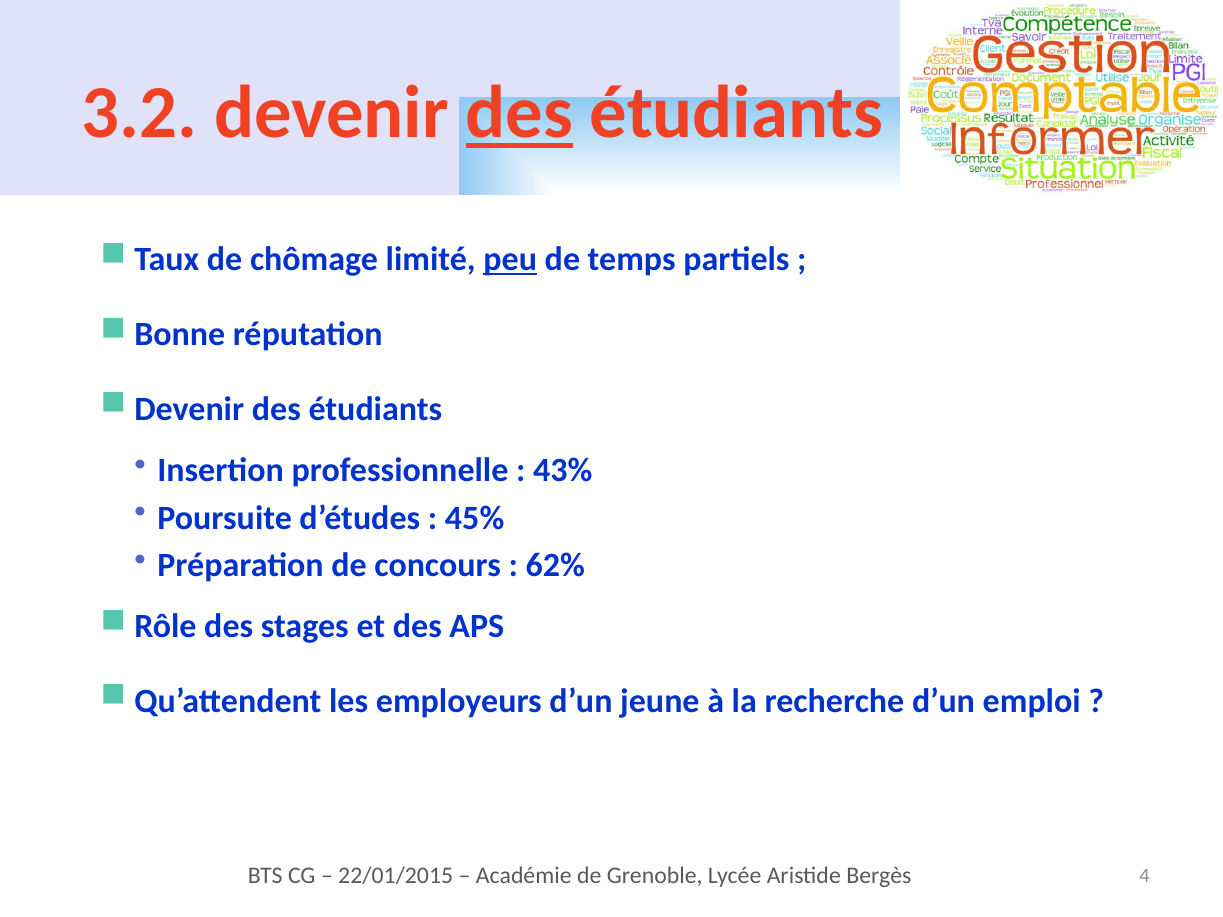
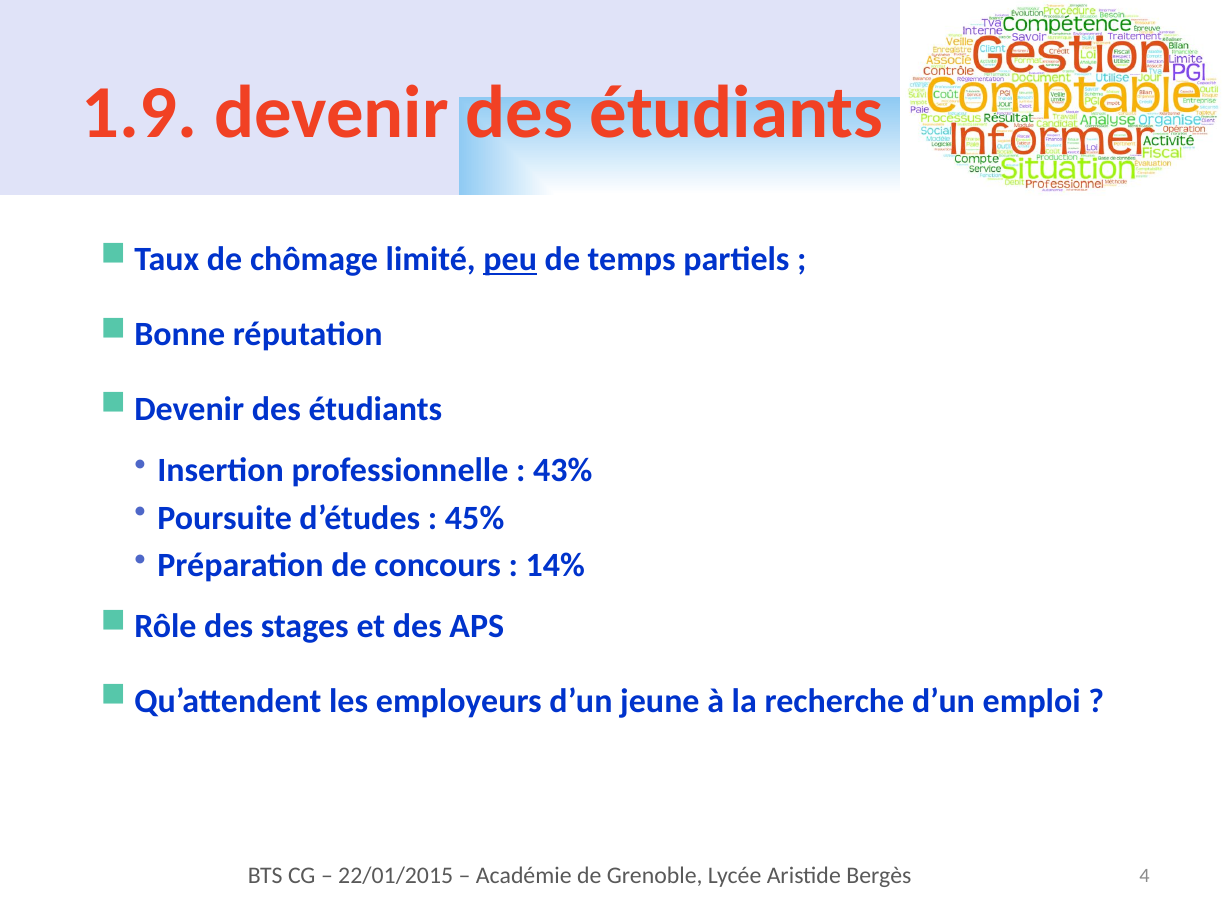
3.2: 3.2 -> 1.9 (139, 113)
des underline: present -> none (519, 113)
62%: 62% -> 14% (555, 566)
